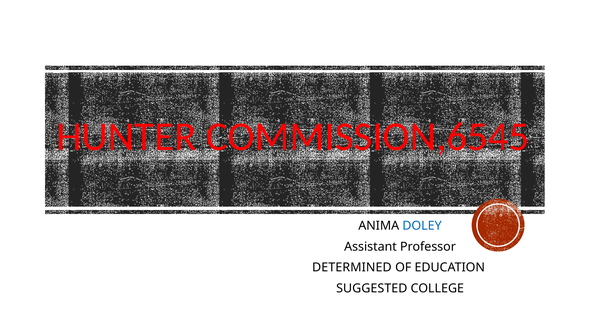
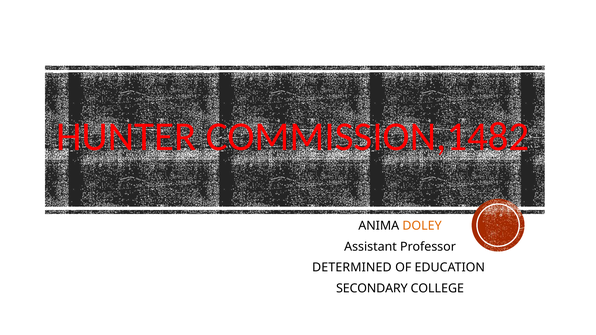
COMMISSION,6545: COMMISSION,6545 -> COMMISSION,1482 (367, 137)
DOLEY colour: blue -> orange (422, 226)
SUGGESTED: SUGGESTED -> SECONDARY (372, 289)
